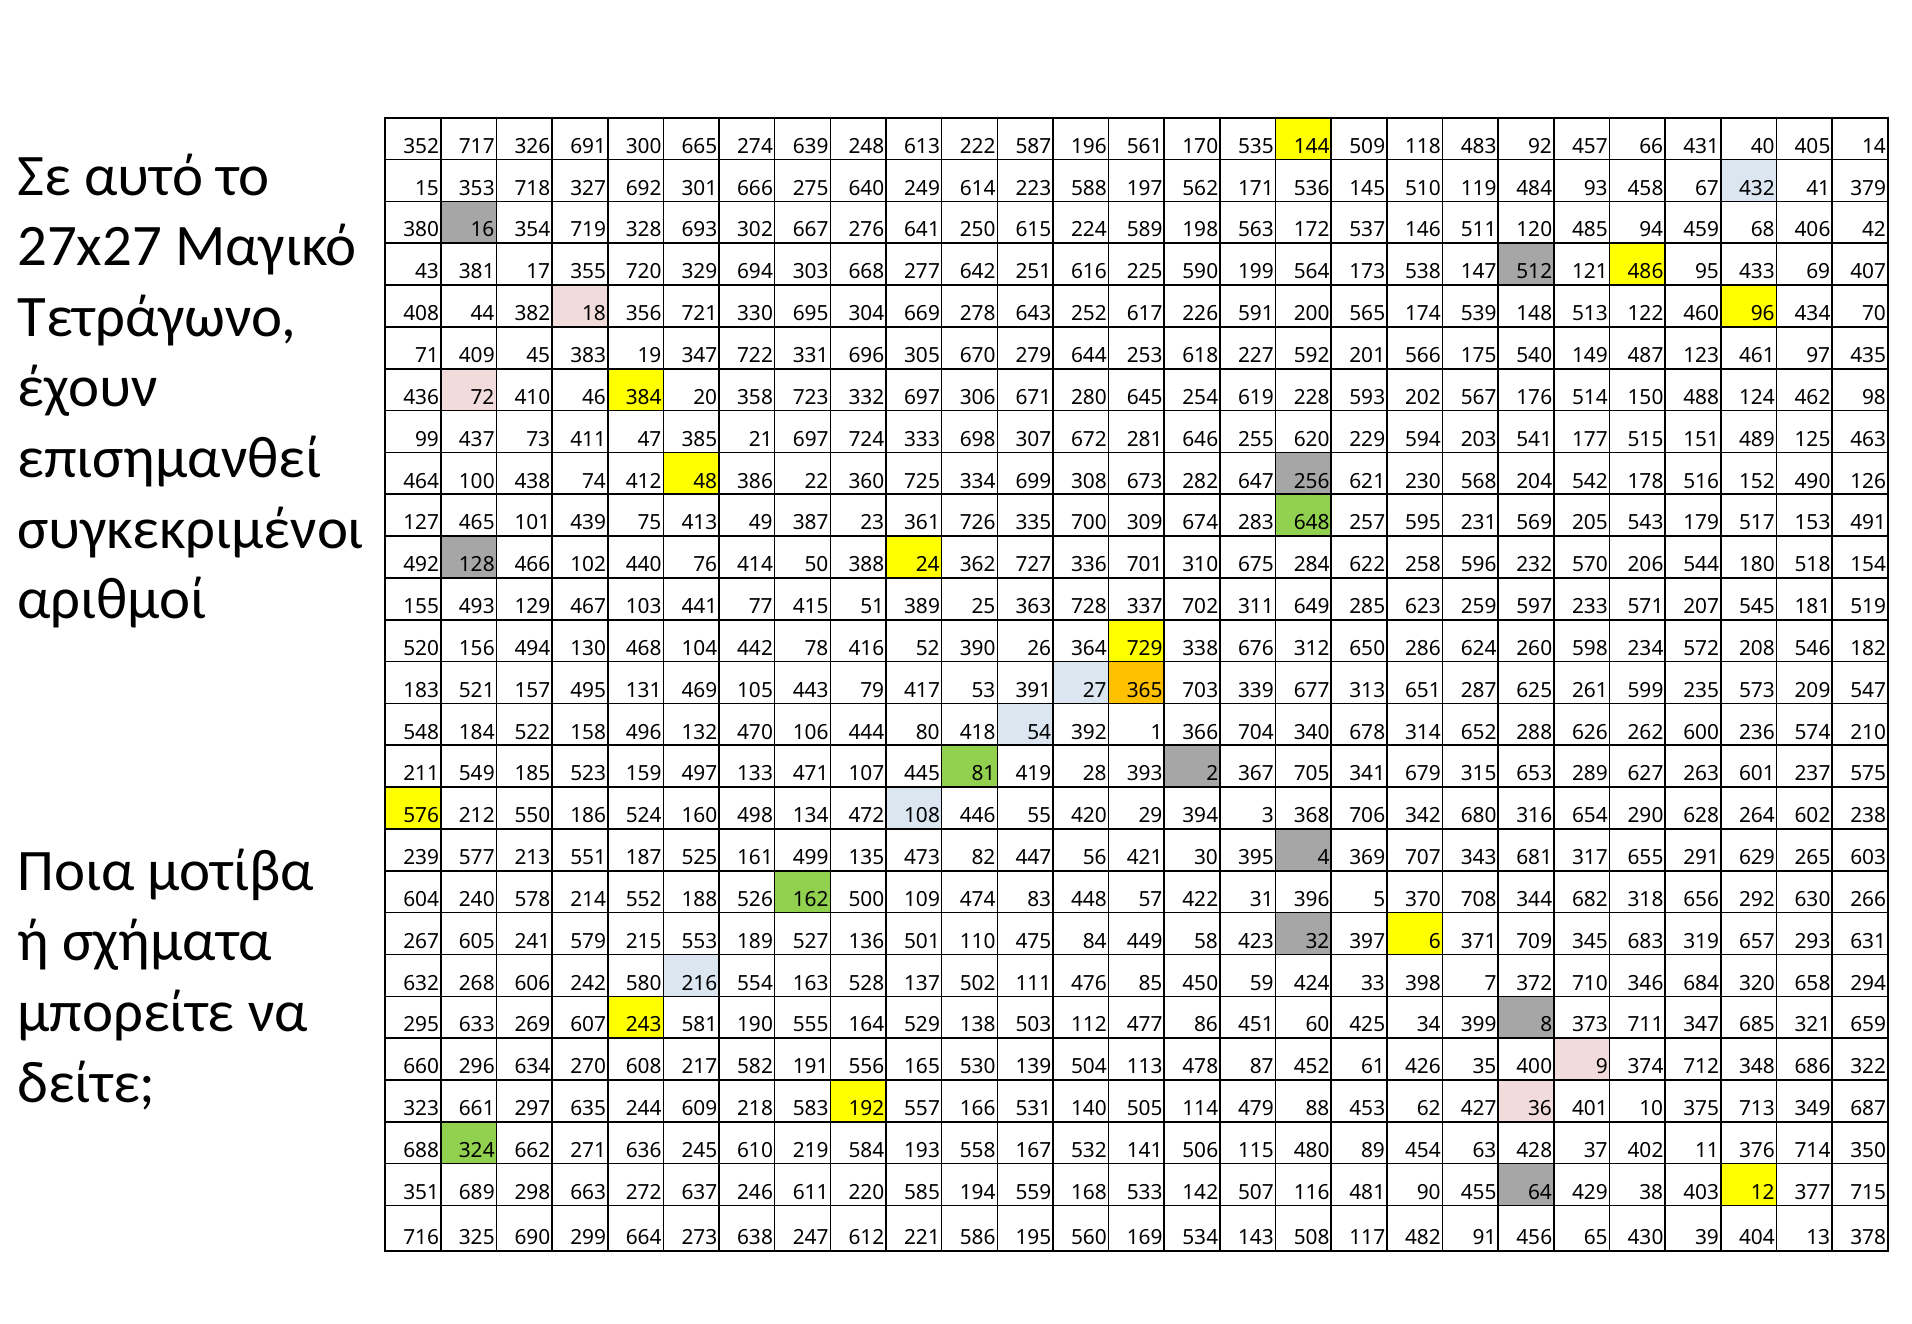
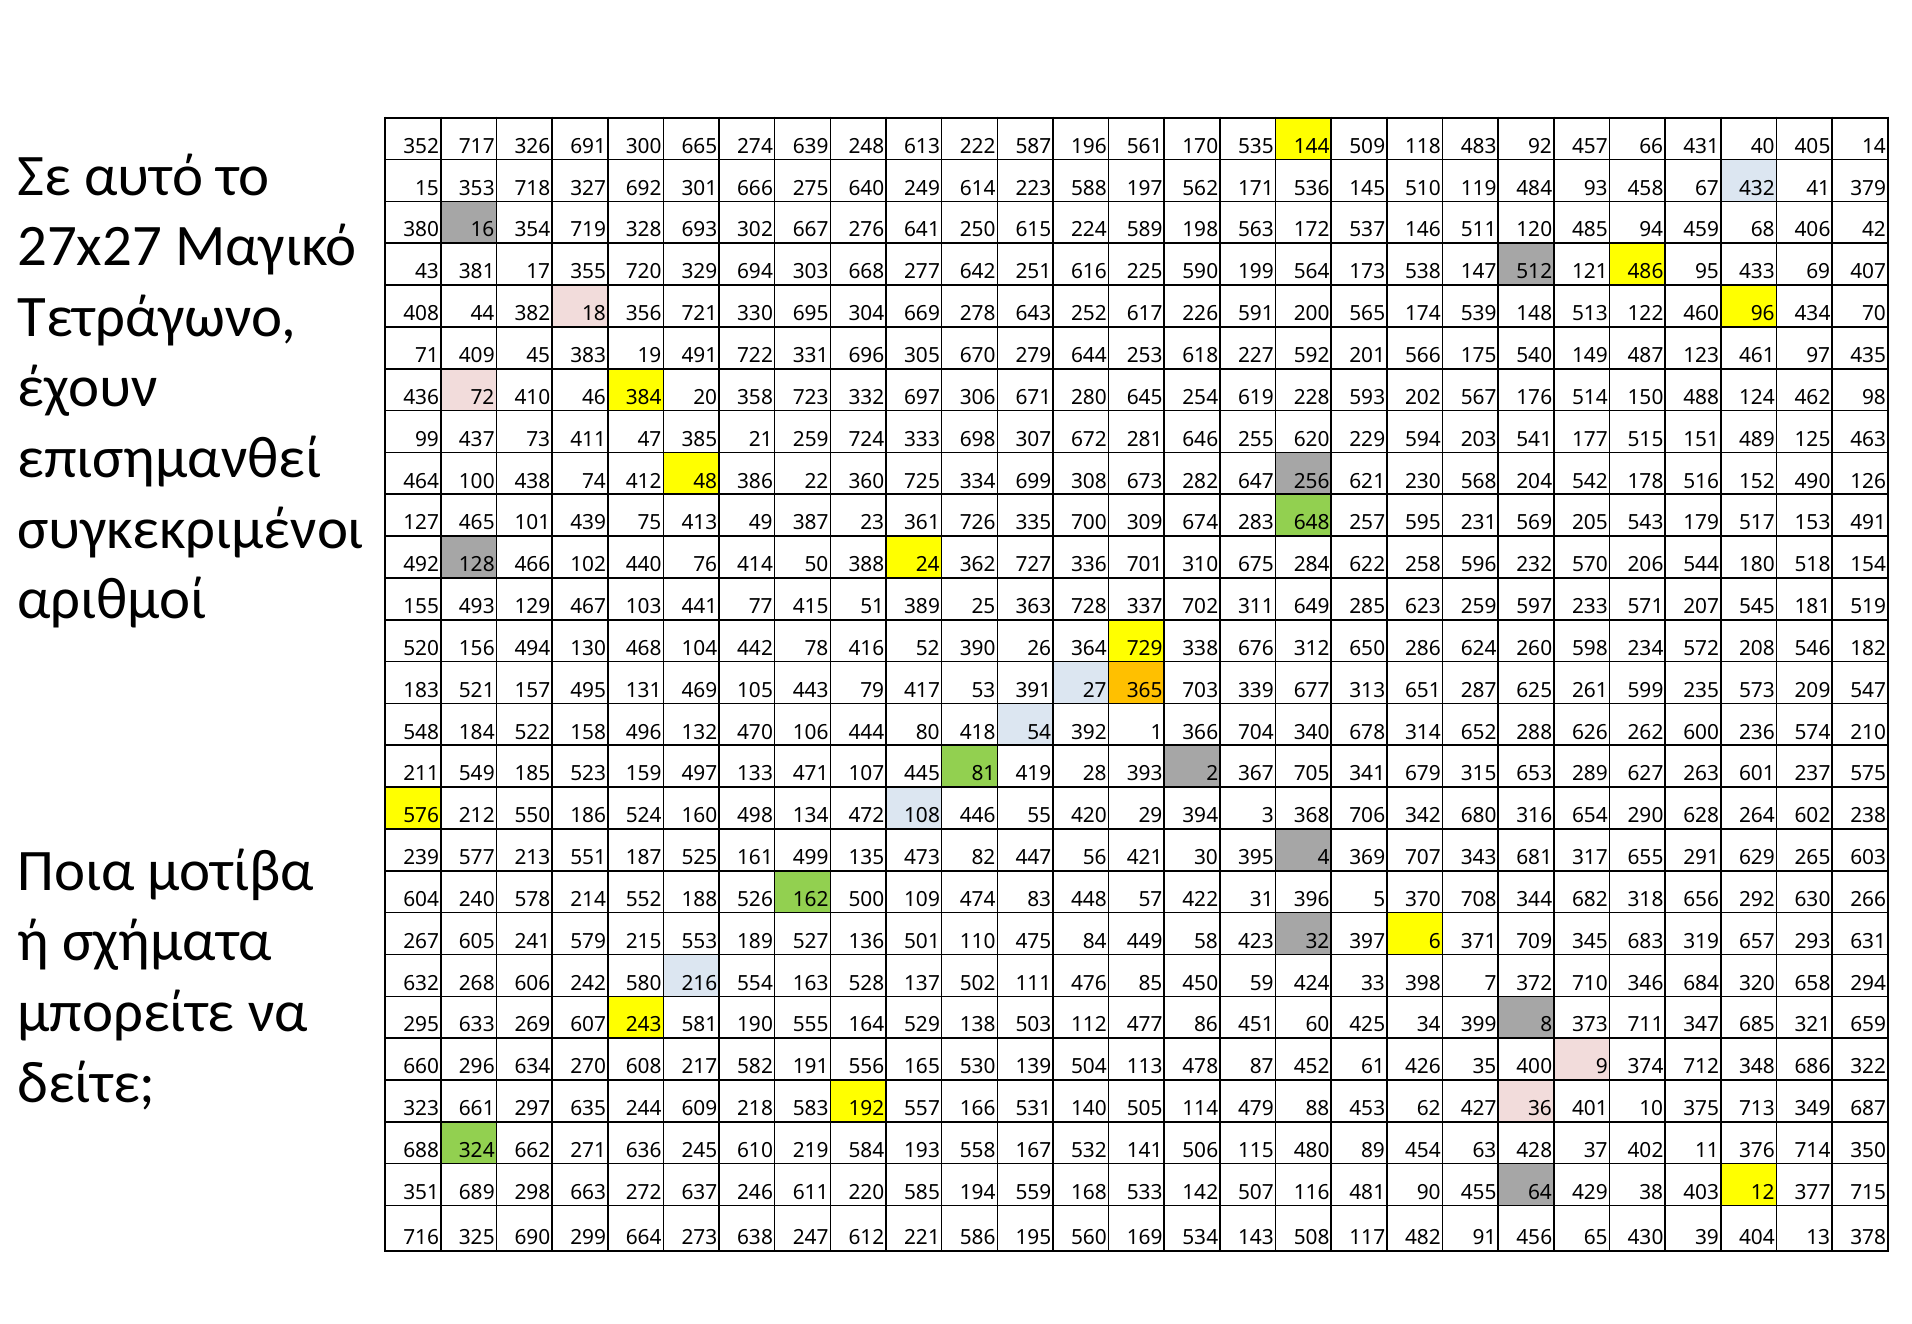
19 347: 347 -> 491 (699, 356)
21 697: 697 -> 259 (811, 439)
